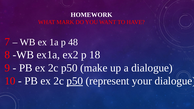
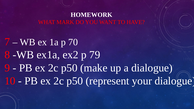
48: 48 -> 70 (73, 42)
18: 18 -> 79 (95, 55)
p50 underline: present -> none (75, 81)
